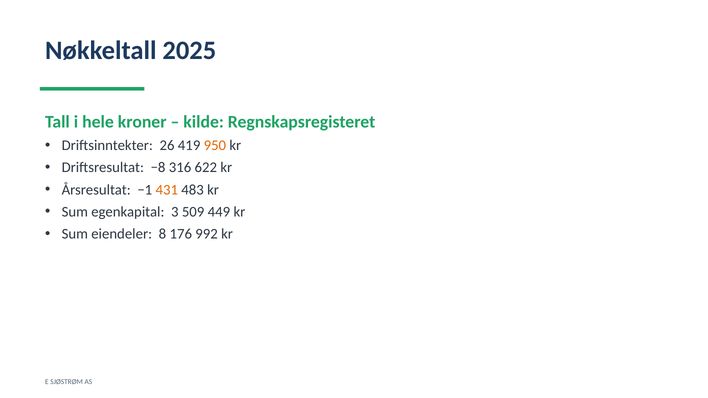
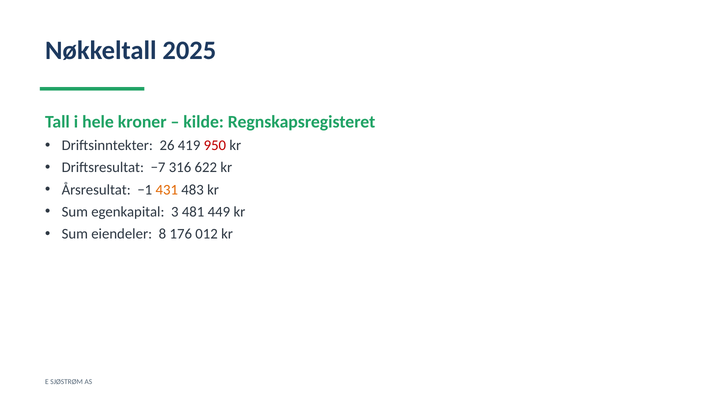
950 colour: orange -> red (215, 146)
−8: −8 -> −7 (158, 168)
509: 509 -> 481 (193, 212)
992: 992 -> 012 (207, 234)
